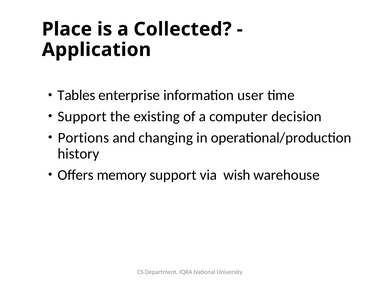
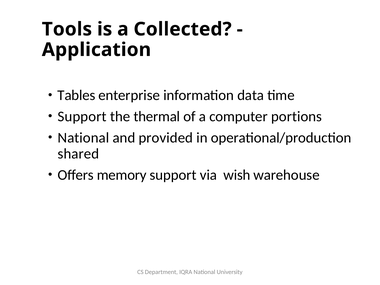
Place: Place -> Tools (67, 29)
user: user -> data (251, 95)
existing: existing -> thermal (157, 117)
decision: decision -> portions (297, 117)
Portions: Portions -> National (83, 138)
changing: changing -> provided (166, 138)
history: history -> shared (78, 154)
